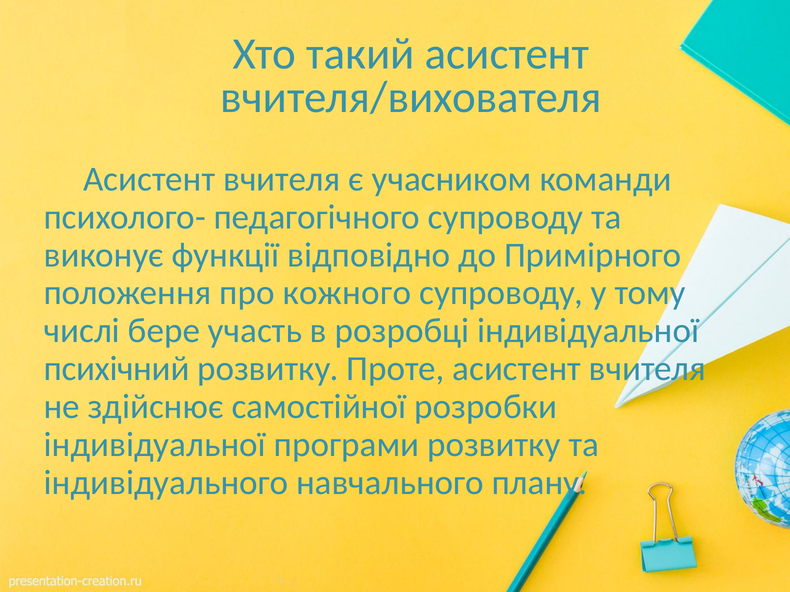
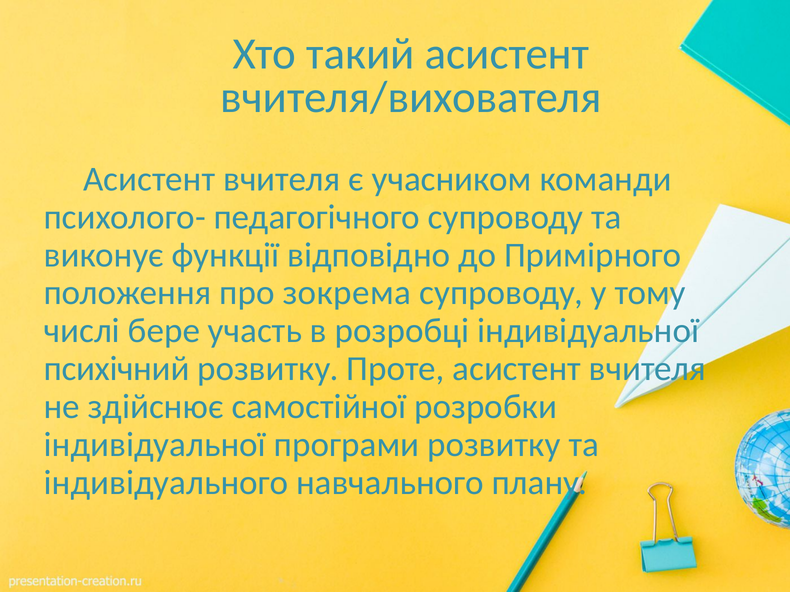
кожного: кожного -> зокрема (347, 293)
